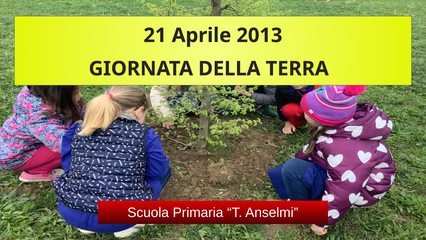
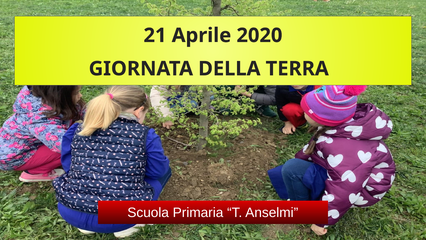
2013: 2013 -> 2020 (259, 35)
